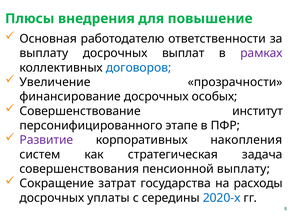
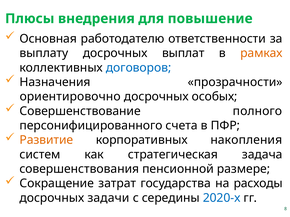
рамках colour: purple -> orange (261, 53)
Увеличение: Увеличение -> Назначения (55, 82)
финансирование: финансирование -> ориентировочно (70, 97)
институт: институт -> полного (257, 111)
этапе: этапе -> счета (182, 126)
Развитие colour: purple -> orange (46, 140)
пенсионной выплату: выплату -> размере (243, 169)
уплаты: уплаты -> задачи (108, 198)
